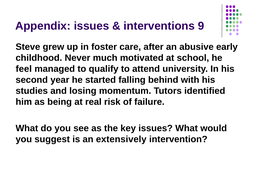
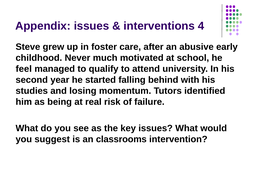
9: 9 -> 4 (201, 26)
extensively: extensively -> classrooms (121, 139)
